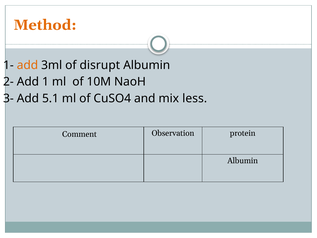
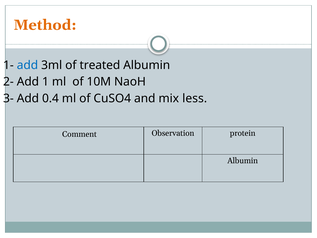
add colour: orange -> blue (27, 65)
disrupt: disrupt -> treated (100, 65)
5.1: 5.1 -> 0.4 (50, 98)
